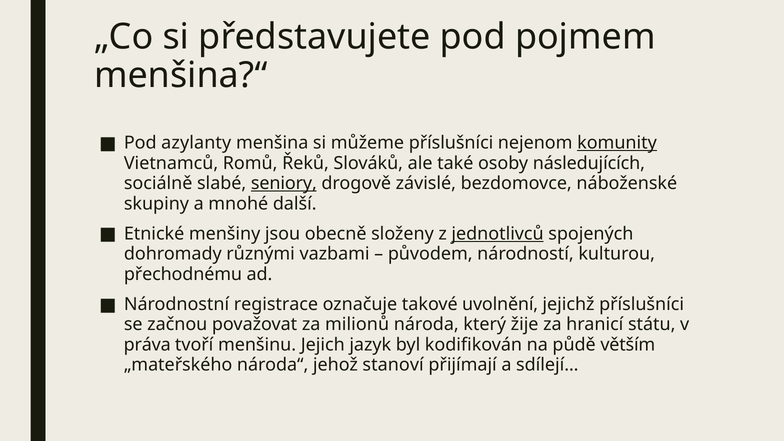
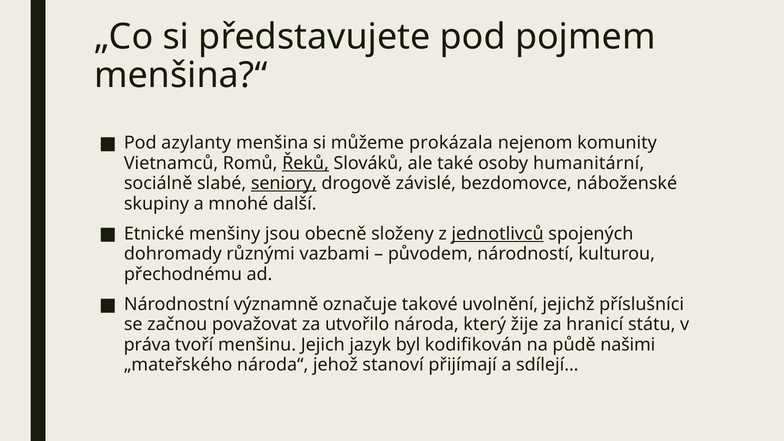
můžeme příslušníci: příslušníci -> prokázala (451, 143)
komunity underline: present -> none (617, 143)
Řeků underline: none -> present (306, 163)
následujících: následujících -> humanitární (589, 163)
registrace: registrace -> významně (276, 304)
milionů: milionů -> utvořilo (357, 325)
větším: větším -> našimi (628, 345)
